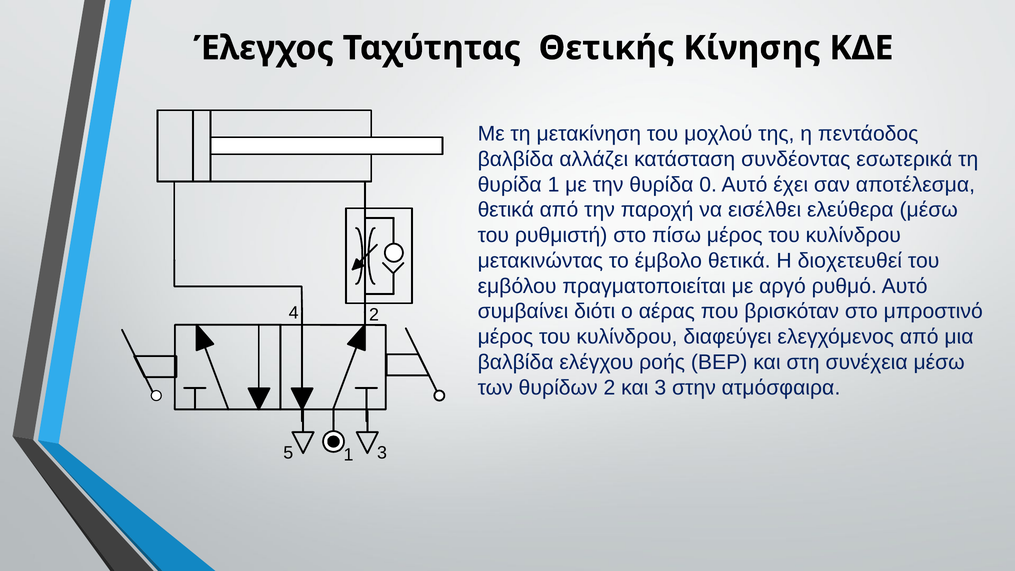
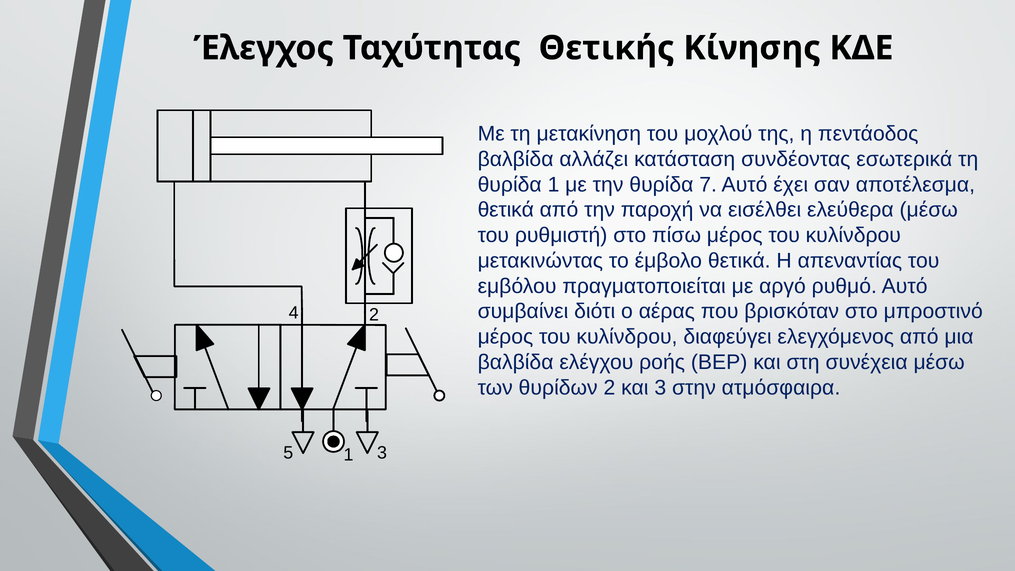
0: 0 -> 7 (708, 185)
διοχετευθεί: διοχετευθεί -> απεναντίας (850, 261)
